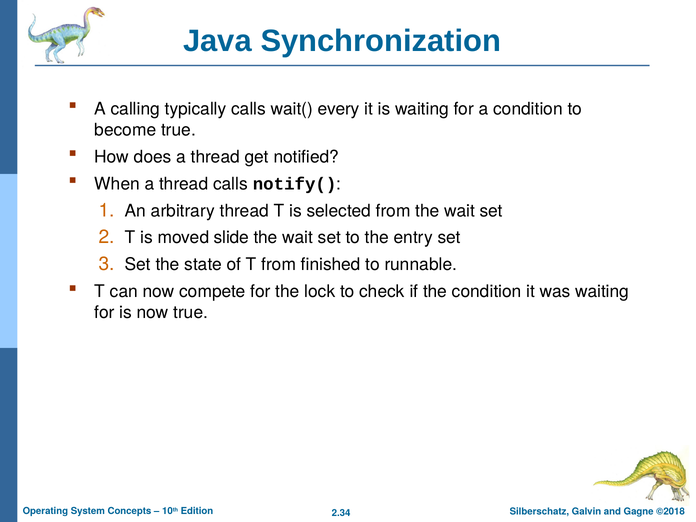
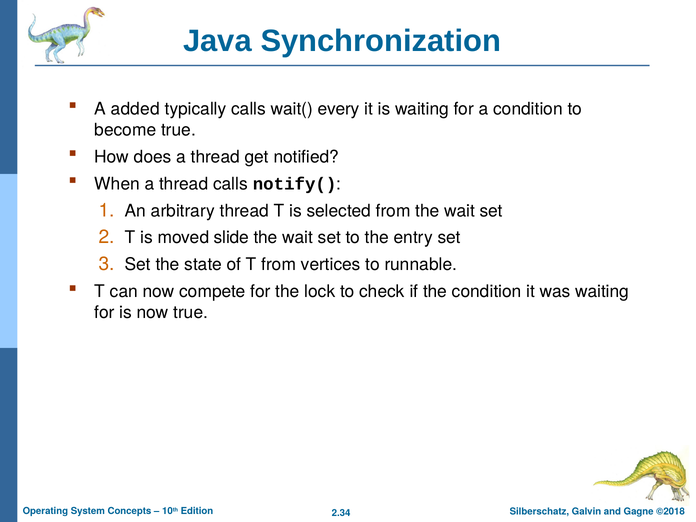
calling: calling -> added (135, 109)
finished: finished -> vertices (331, 265)
